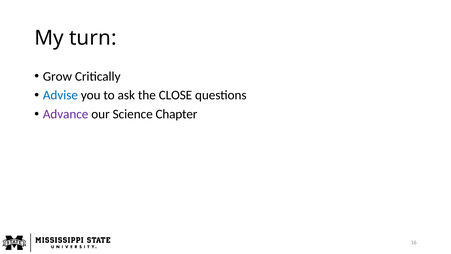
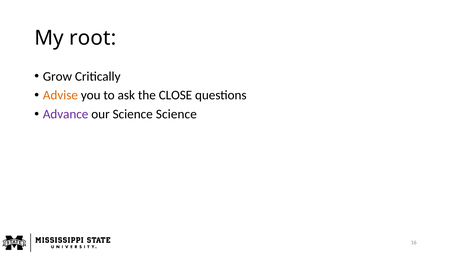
turn: turn -> root (93, 38)
Advise colour: blue -> orange (60, 95)
Science Chapter: Chapter -> Science (176, 114)
